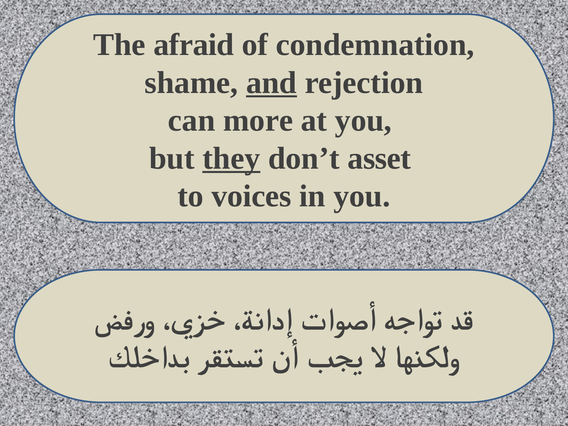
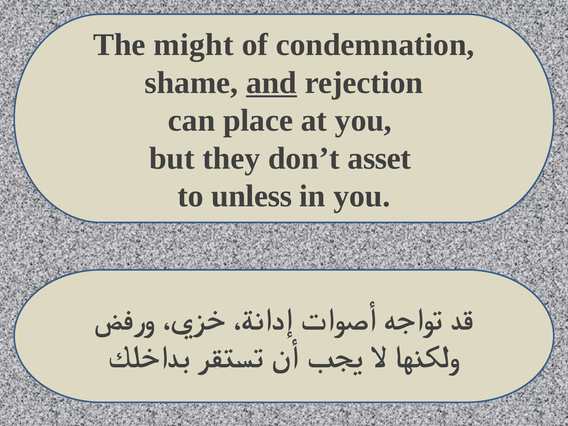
afraid: afraid -> might (194, 45)
more: more -> place (258, 121)
they underline: present -> none (231, 158)
voices: voices -> unless (252, 196)
